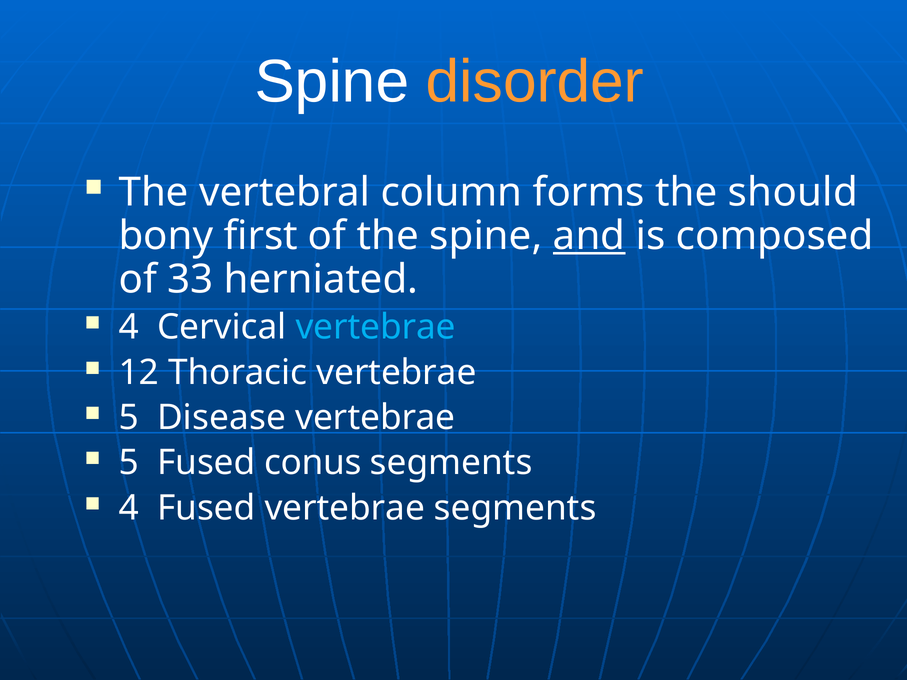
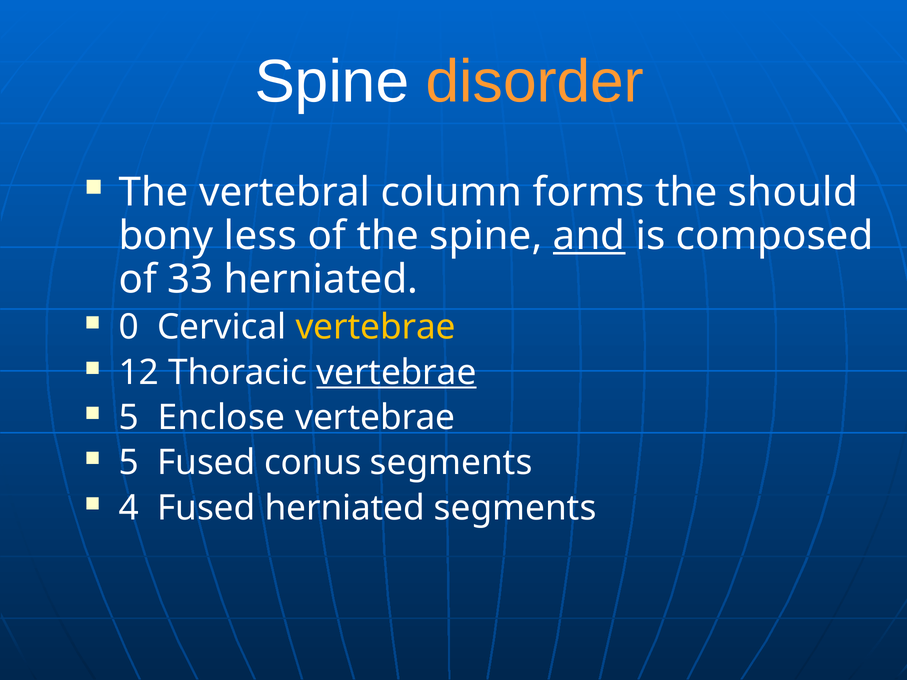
first: first -> less (260, 236)
4: 4 -> 0 (129, 327)
vertebrae colour: light blue -> yellow (376, 327)
vertebrae underline: none -> present (396, 373)
Disease: Disease -> Enclose (221, 418)
Fused vertebrae: vertebrae -> herniated (345, 508)
